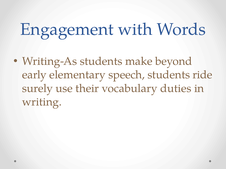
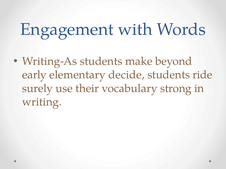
speech: speech -> decide (127, 75)
duties: duties -> strong (176, 89)
